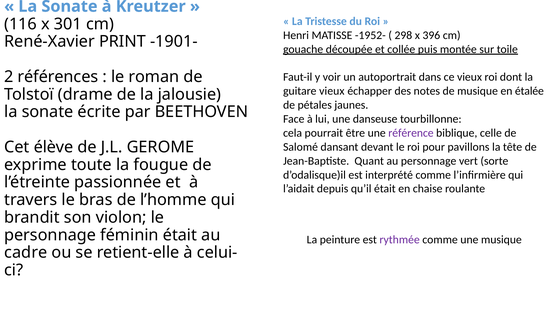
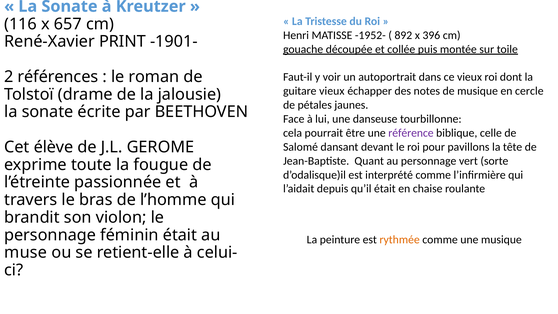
301: 301 -> 657 (68, 24)
298: 298 -> 892 (403, 35)
étalée: étalée -> cercle (529, 91)
rythmée colour: purple -> orange (400, 239)
cadre: cadre -> muse (26, 253)
